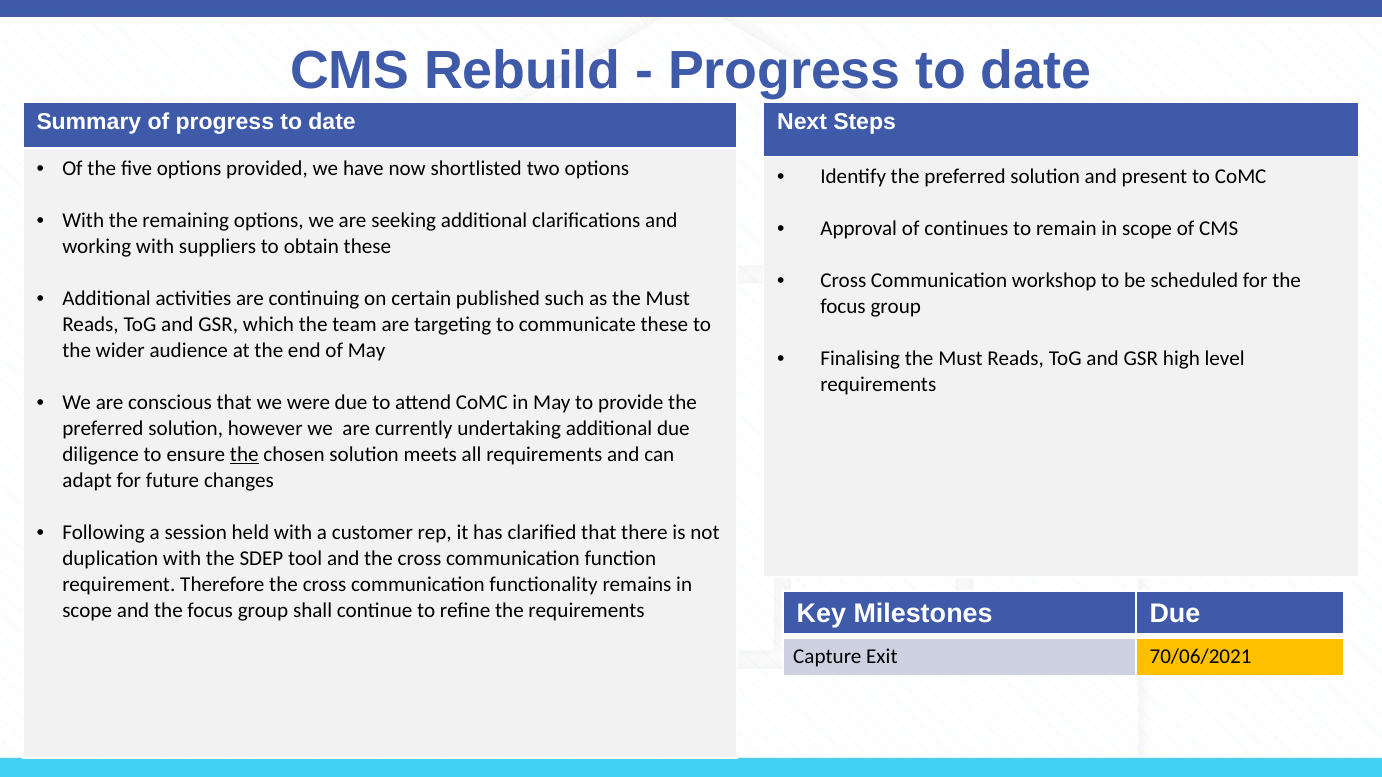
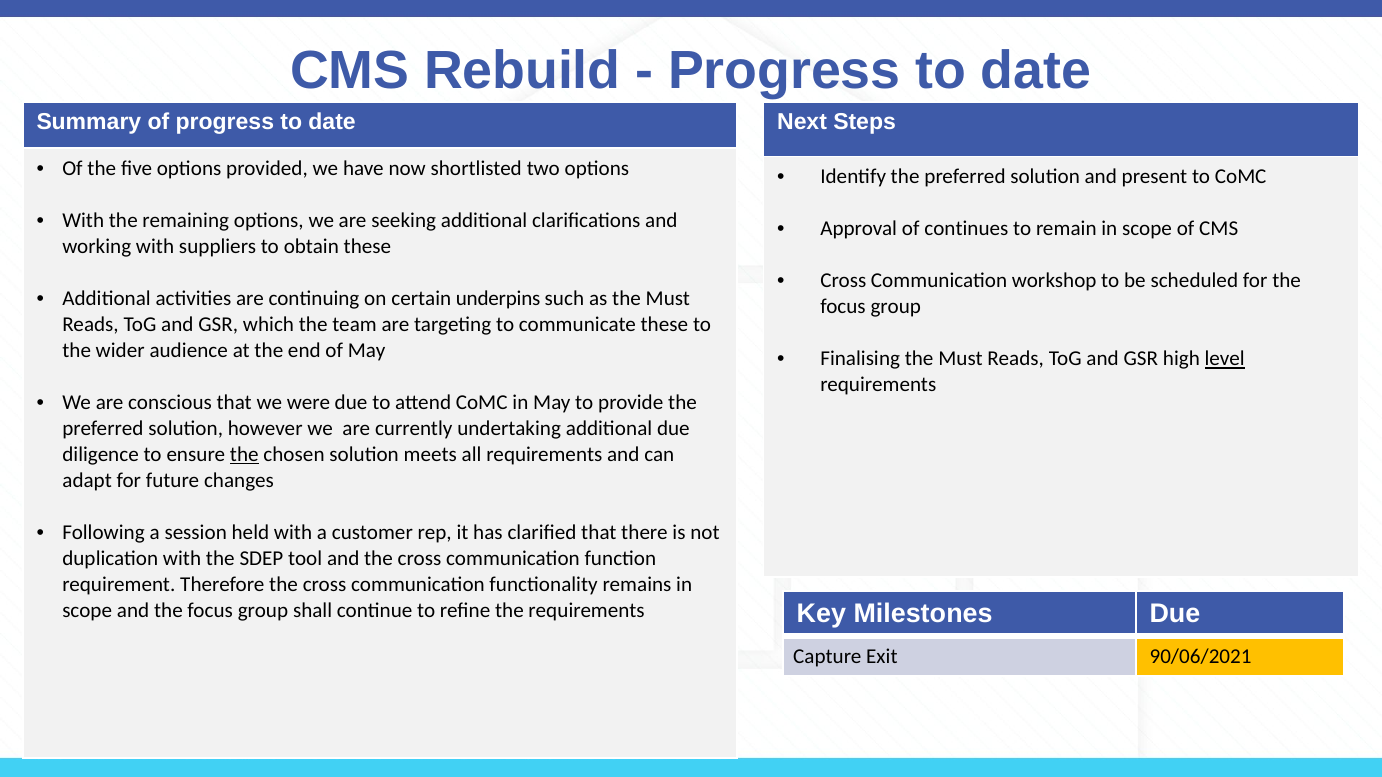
published: published -> underpins (498, 299)
level underline: none -> present (1225, 359)
70/06/2021: 70/06/2021 -> 90/06/2021 (1201, 657)
